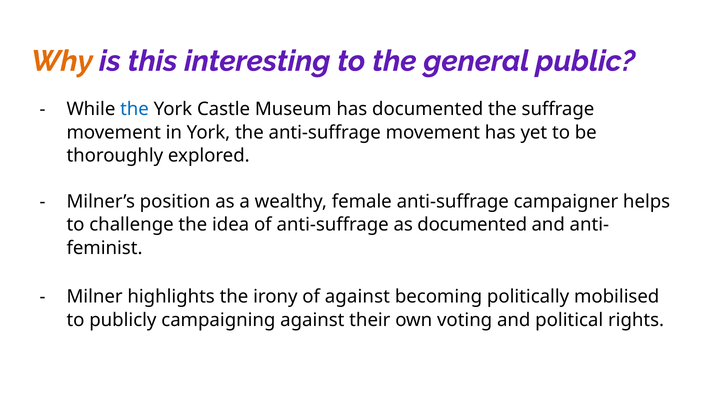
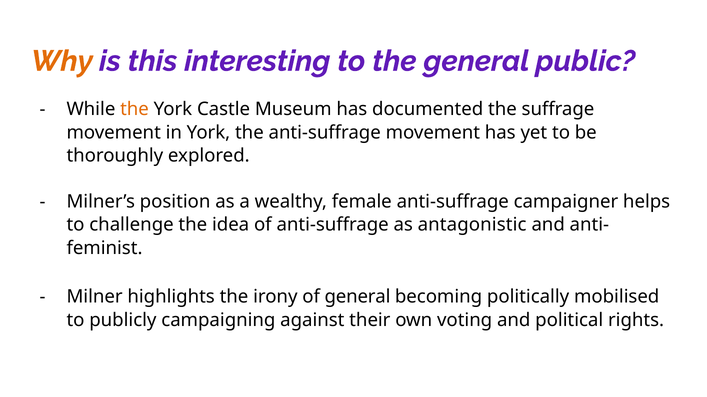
the colour: blue -> orange (135, 109)
as documented: documented -> antagonistic (472, 225)
of against: against -> general (358, 297)
